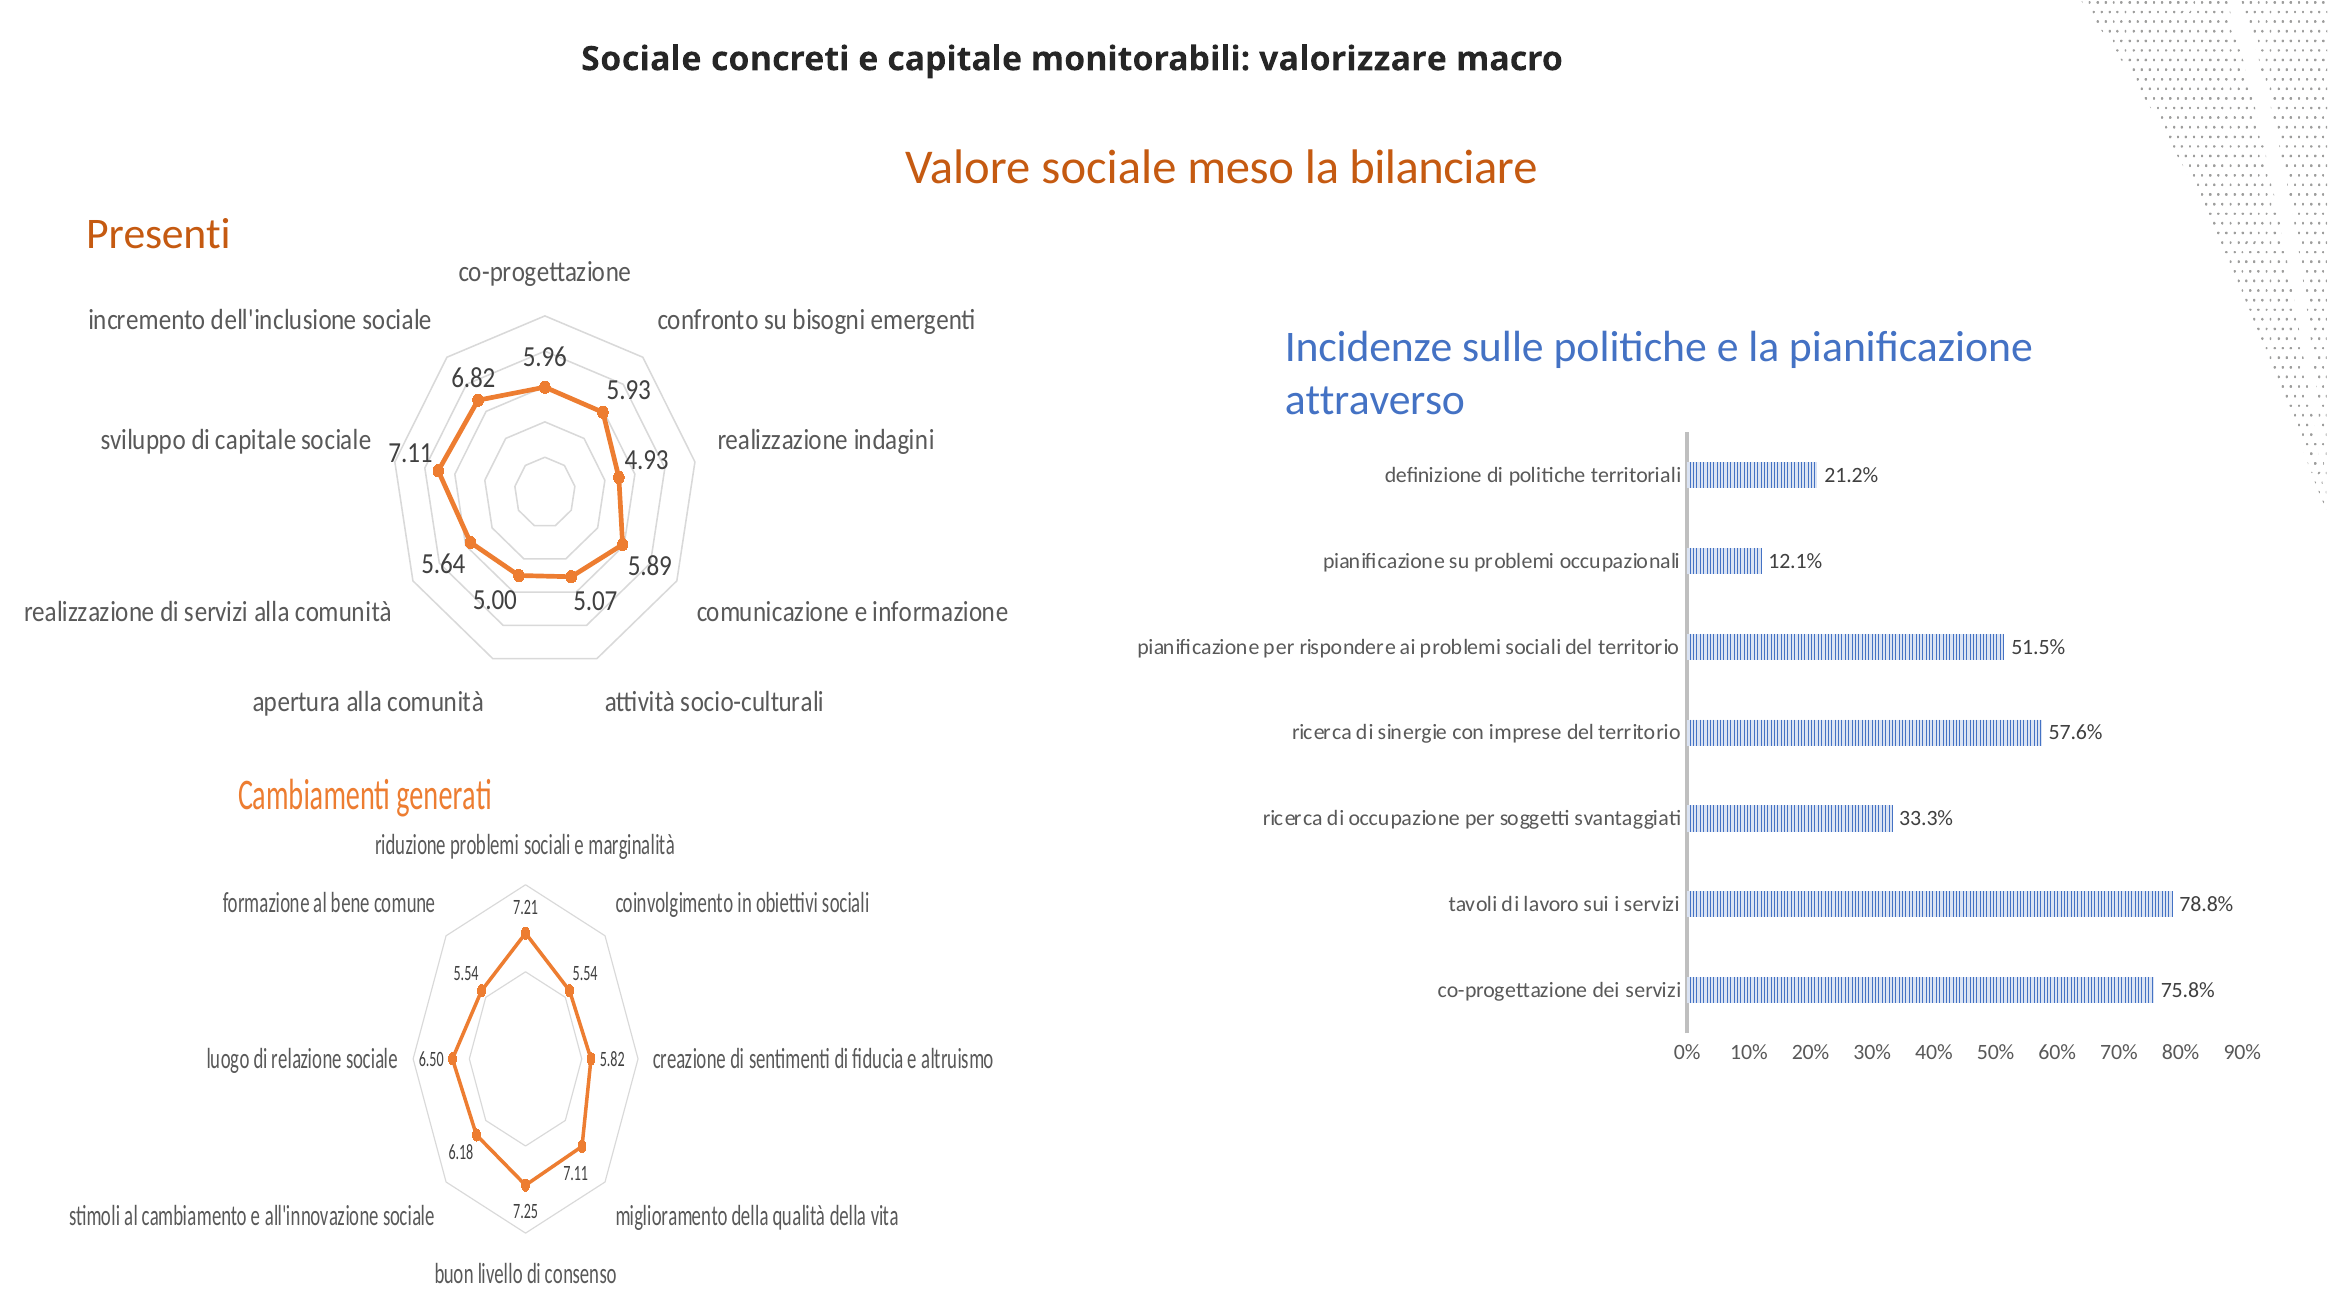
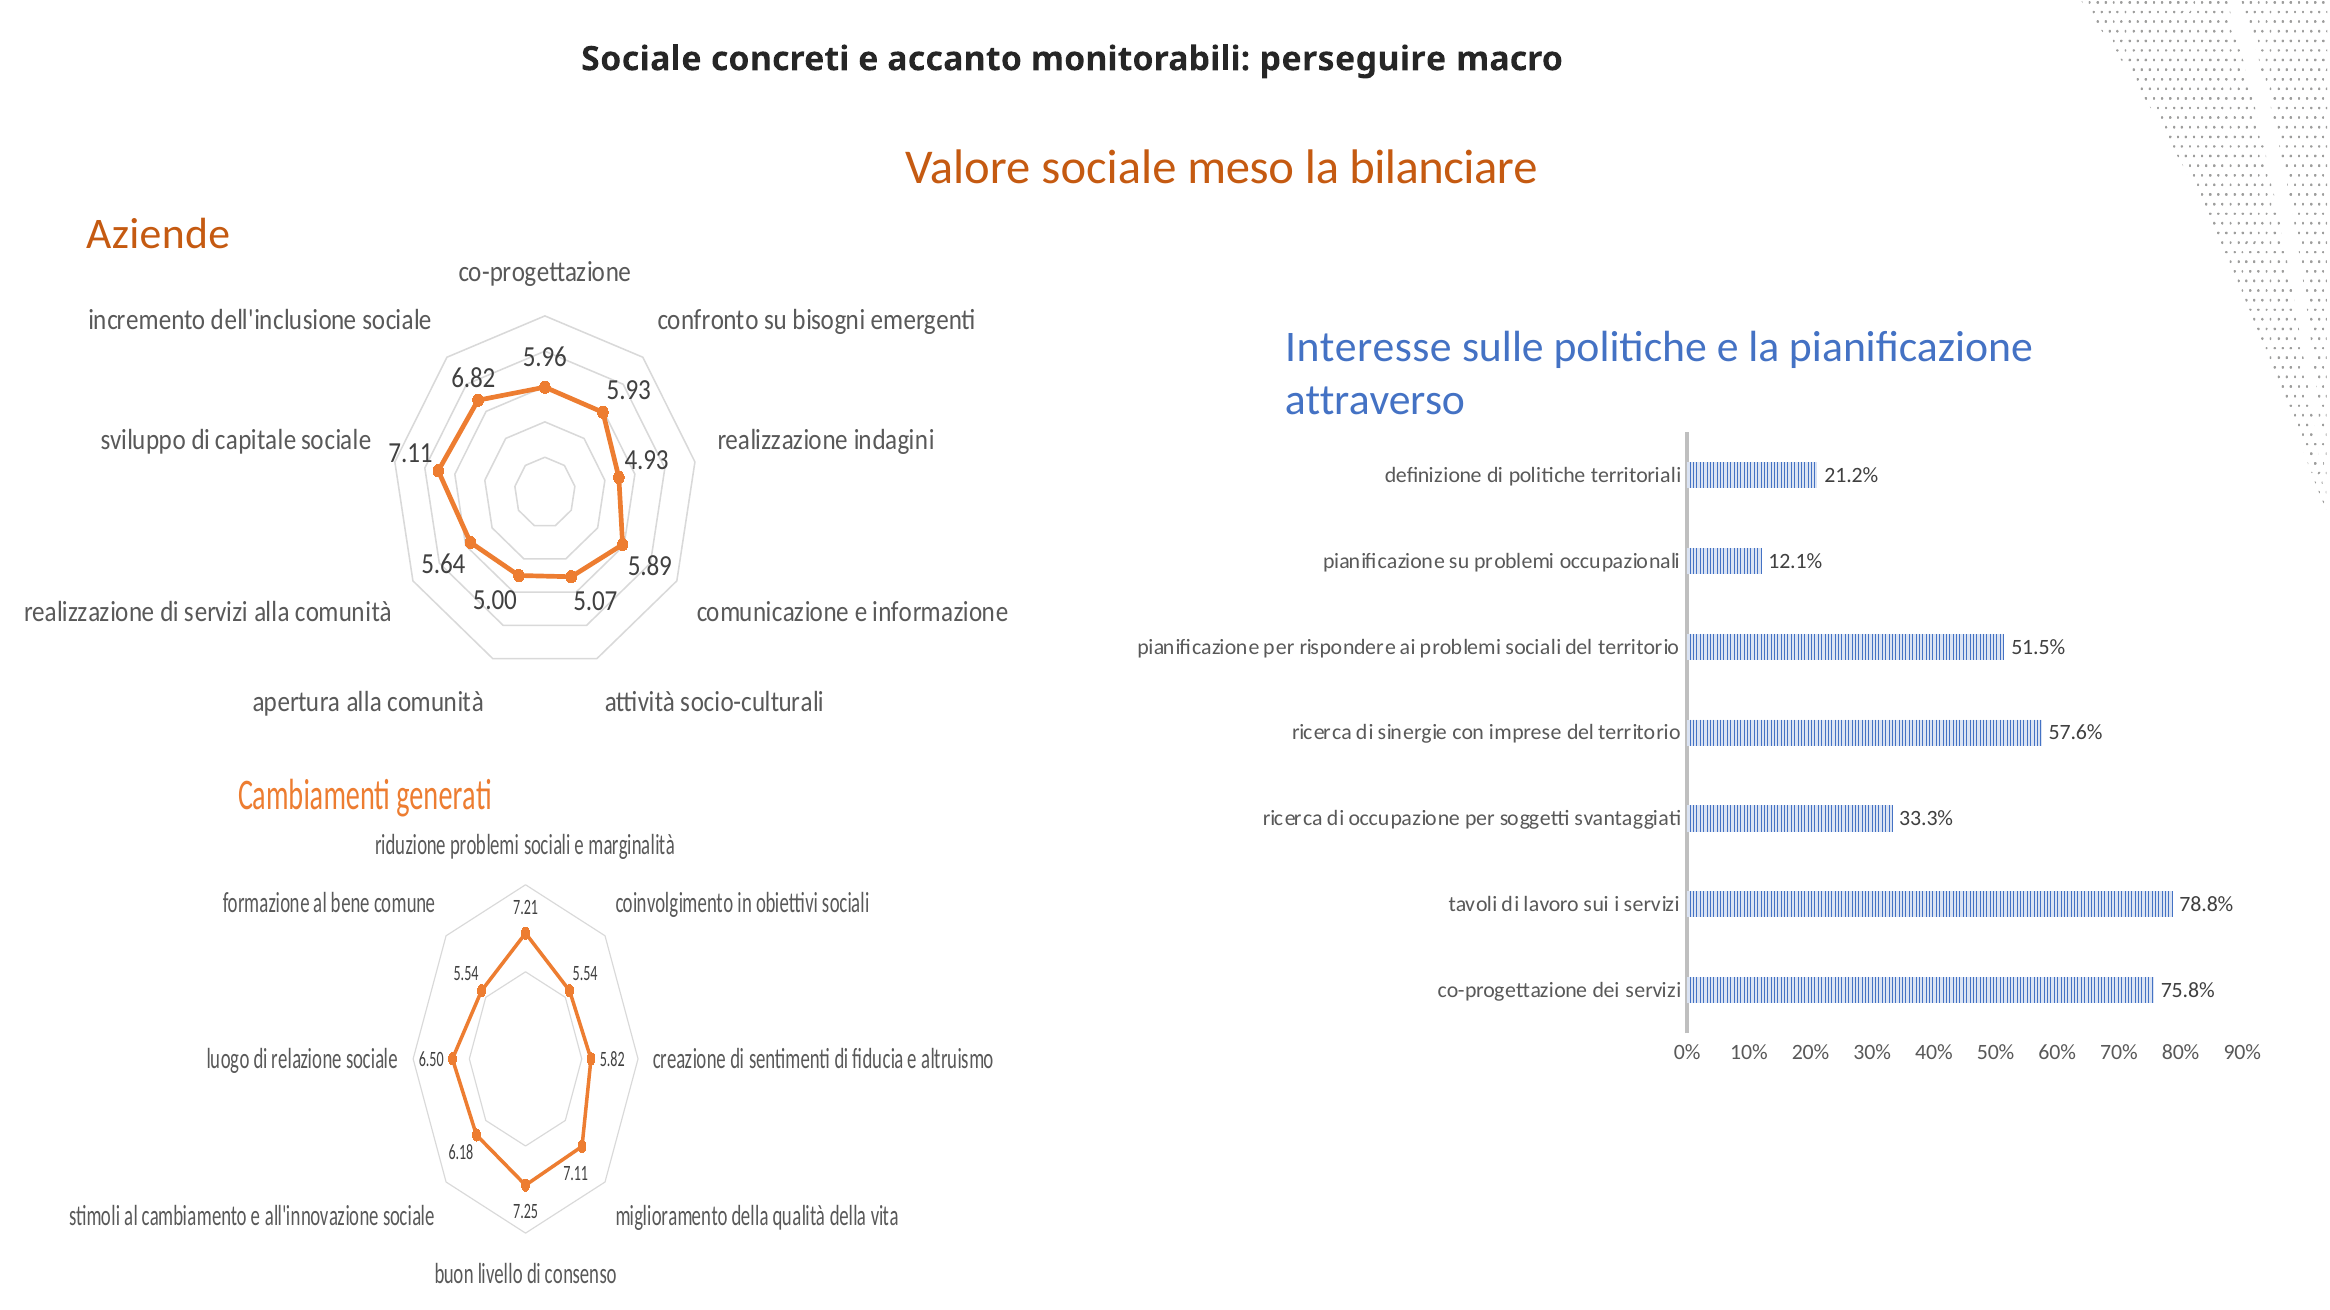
e capitale: capitale -> accanto (955, 59)
valorizzare: valorizzare -> perseguire (1353, 59)
Presenti: Presenti -> Aziende (158, 234)
Incidenze: Incidenze -> Interesse (1368, 348)
